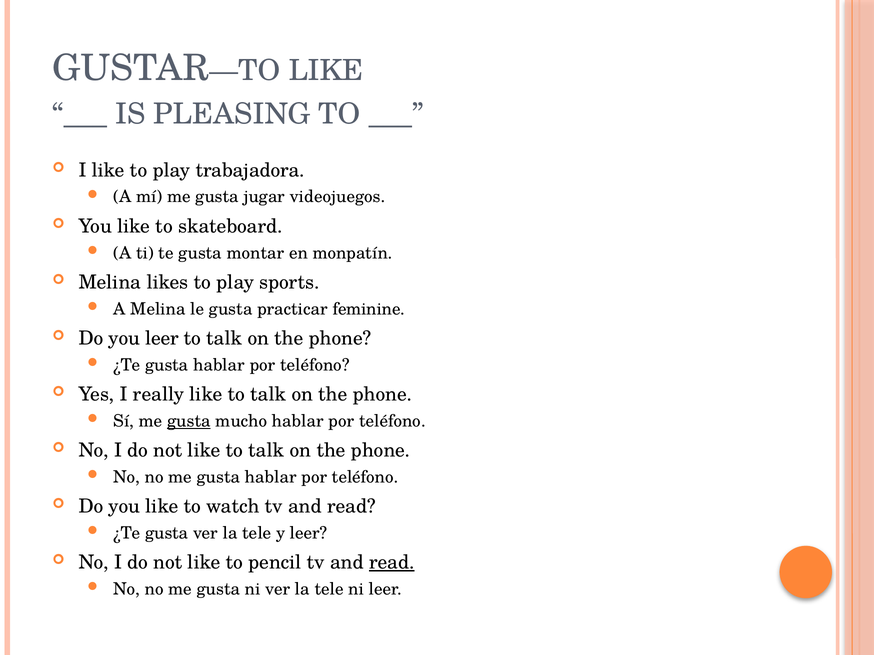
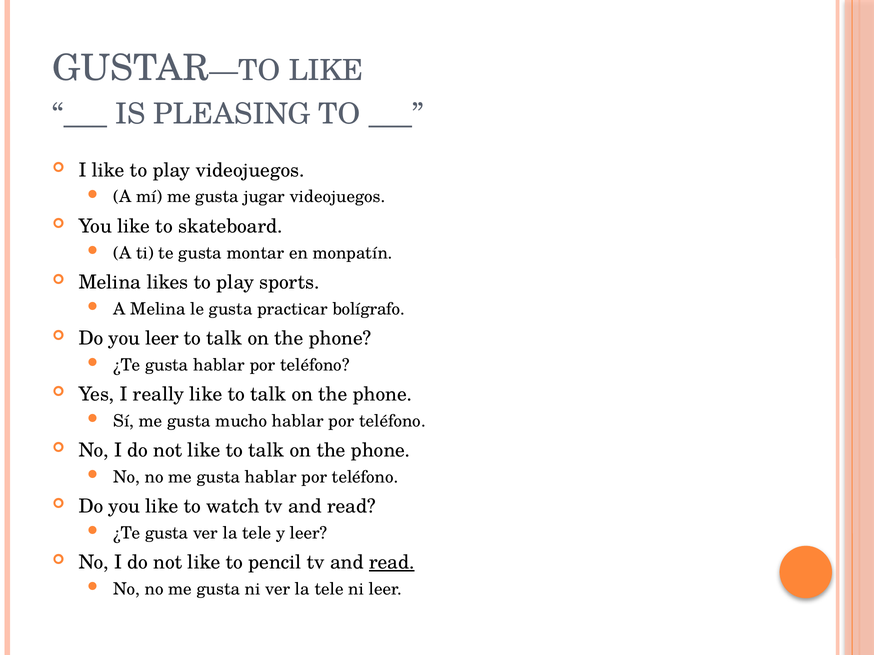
play trabajadora: trabajadora -> videojuegos (250, 170)
feminine: feminine -> bolígrafo (369, 309)
gusta underline: present -> none (189, 421)
